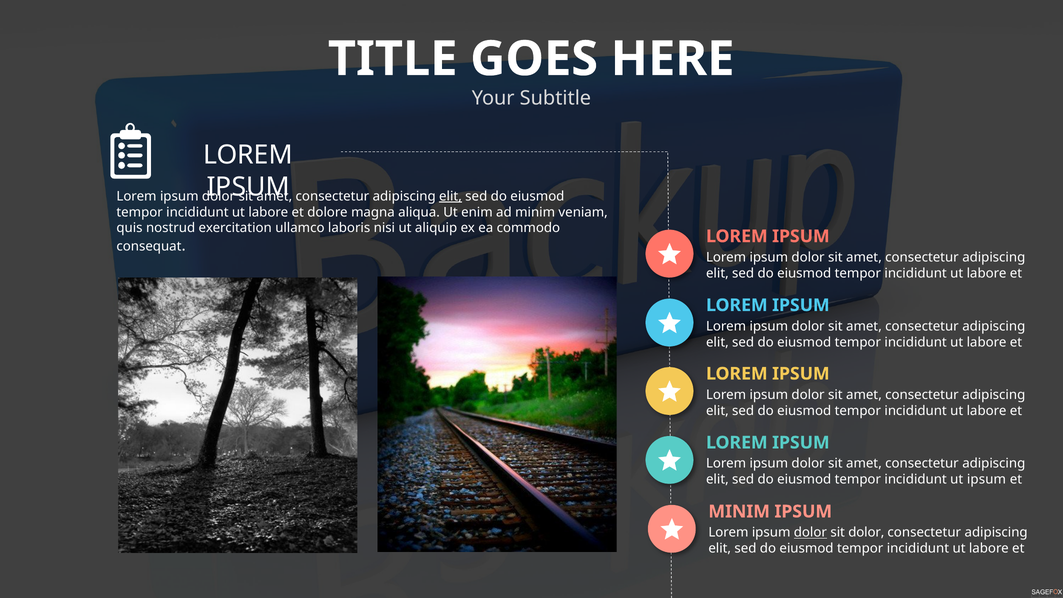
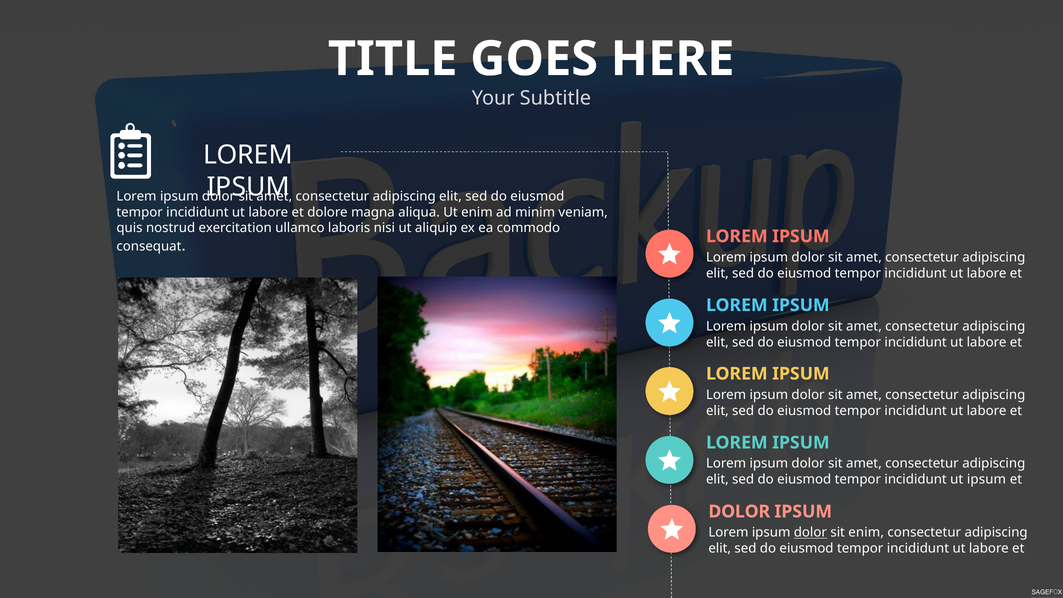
elit underline: present -> none (450, 196)
MINIM: MINIM -> DOLOR (739, 511)
sit dolor: dolor -> enim (866, 532)
